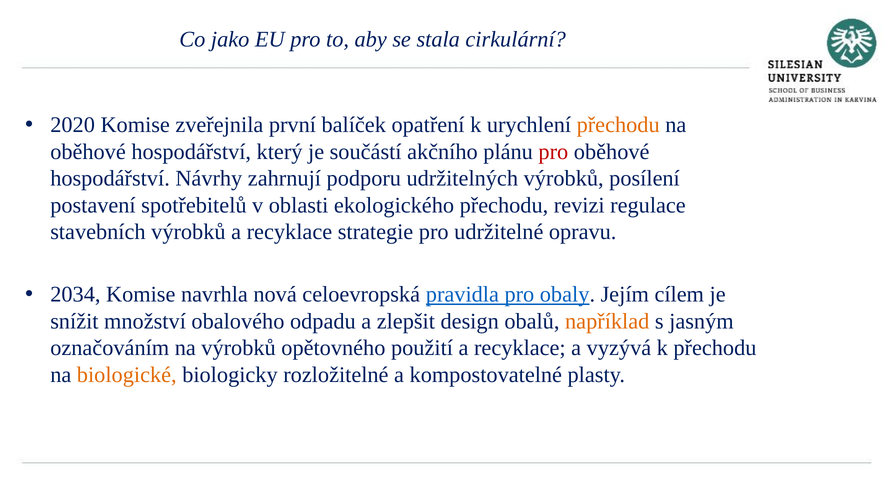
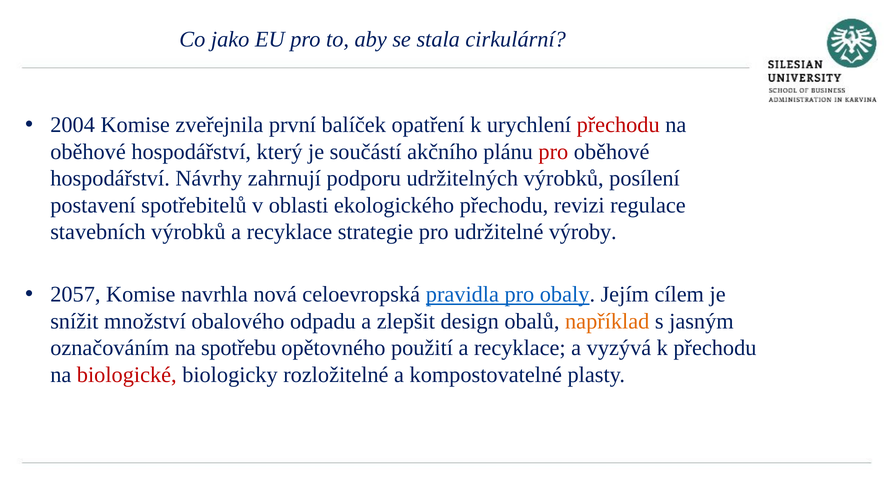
2020: 2020 -> 2004 (73, 125)
přechodu colour: orange -> red (618, 125)
opravu: opravu -> výroby (583, 232)
2034: 2034 -> 2057 (75, 295)
na výrobků: výrobků -> spotřebu (239, 348)
biologické colour: orange -> red (127, 375)
